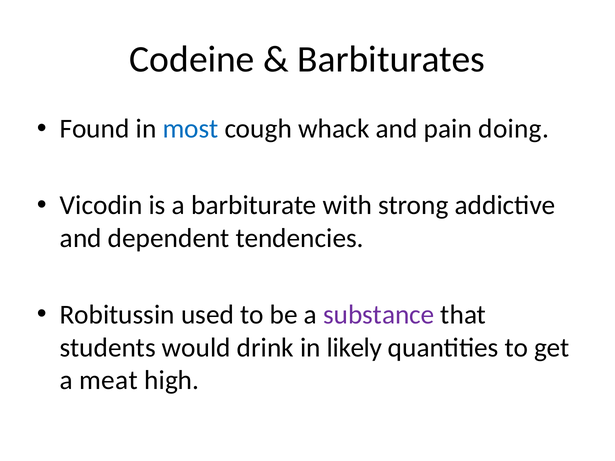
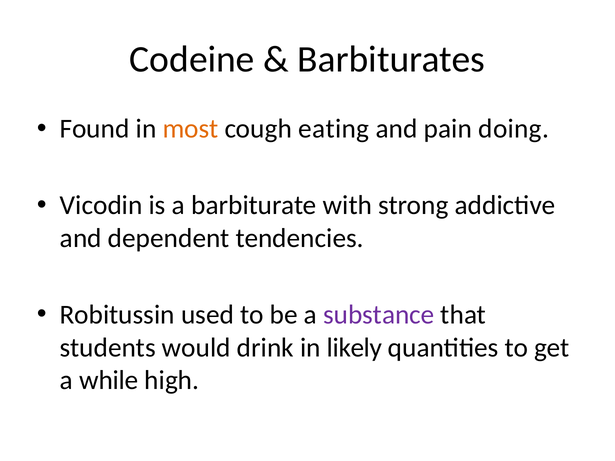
most colour: blue -> orange (191, 129)
whack: whack -> eating (334, 129)
meat: meat -> while (109, 381)
